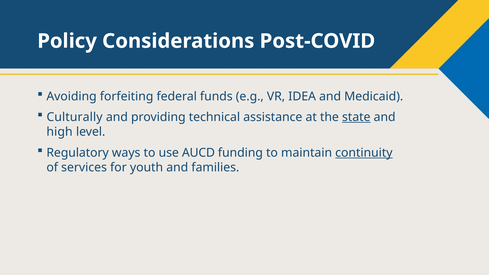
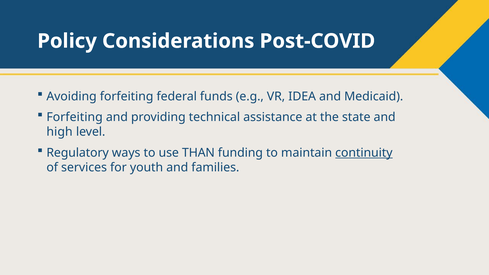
Culturally: Culturally -> Forfeiting (75, 117)
state underline: present -> none (356, 117)
AUCD: AUCD -> THAN (198, 153)
